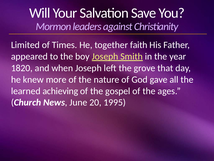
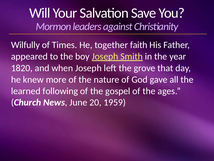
Limited: Limited -> Wilfully (25, 45)
achieving: achieving -> following (60, 91)
1995: 1995 -> 1959 (115, 102)
